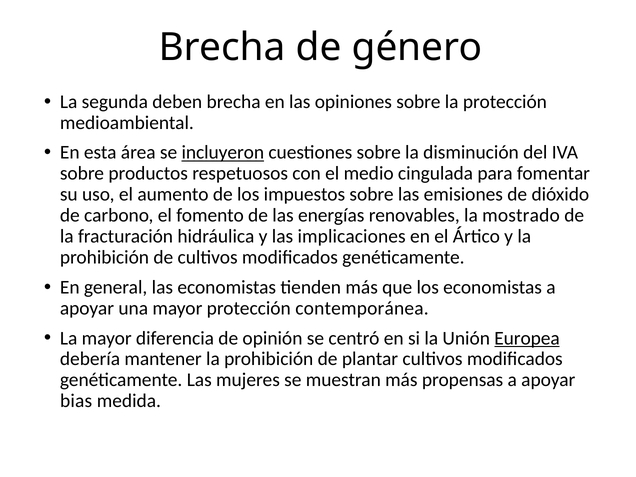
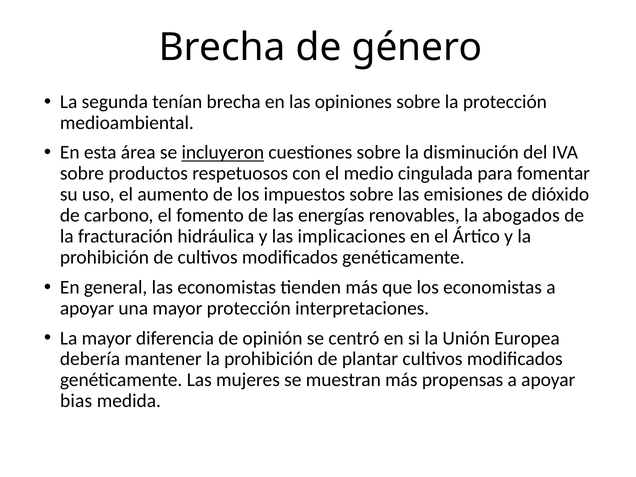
deben: deben -> tenían (177, 102)
mostrado: mostrado -> abogados (521, 216)
contemporánea: contemporánea -> interpretaciones (362, 308)
Europea underline: present -> none (527, 338)
